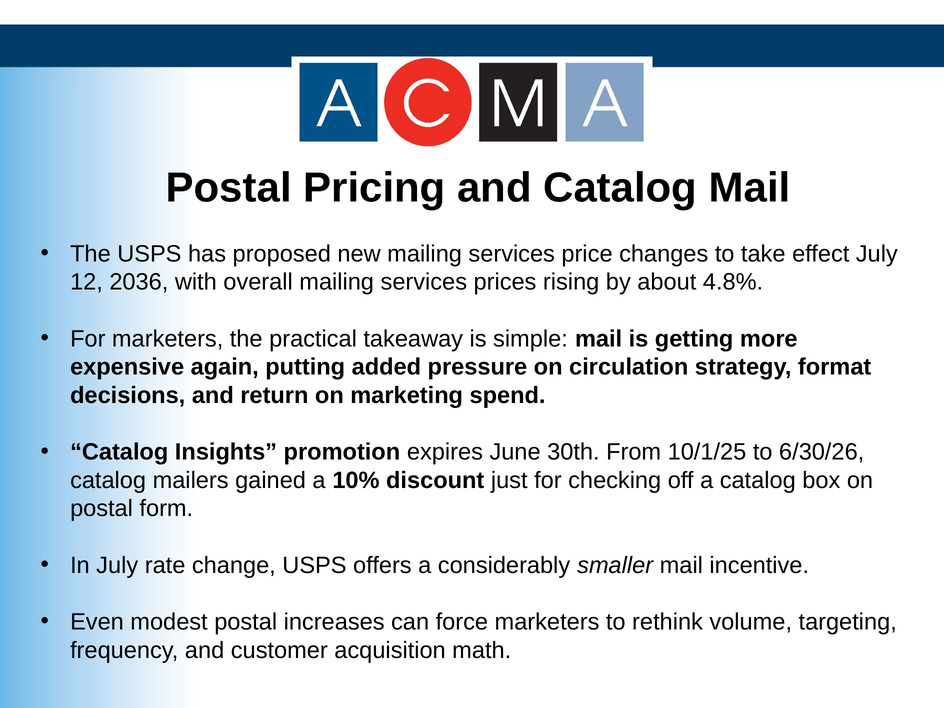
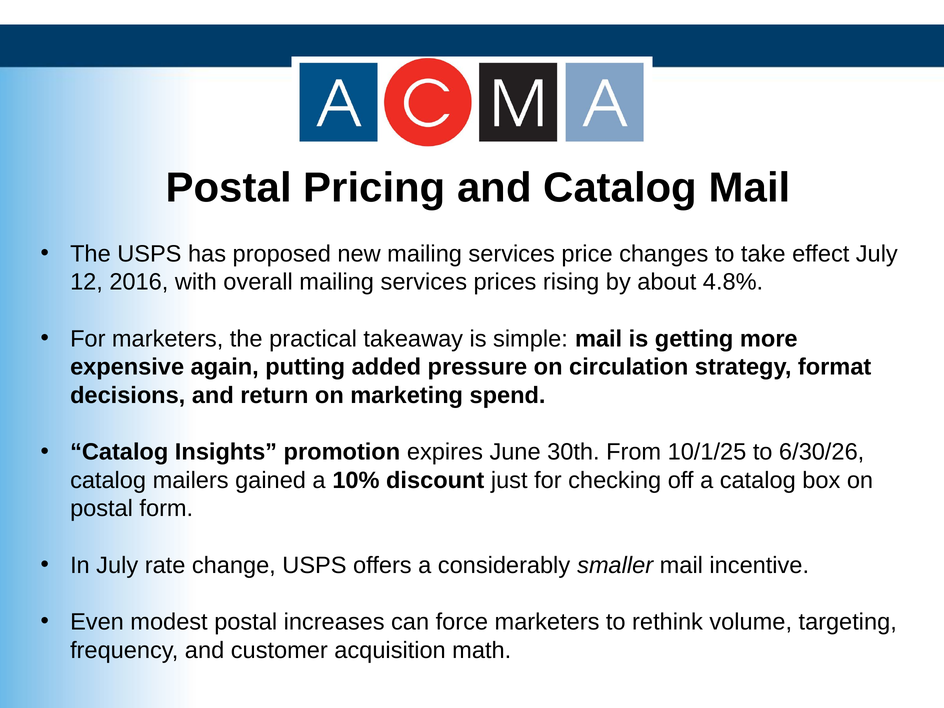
2036: 2036 -> 2016 (139, 282)
